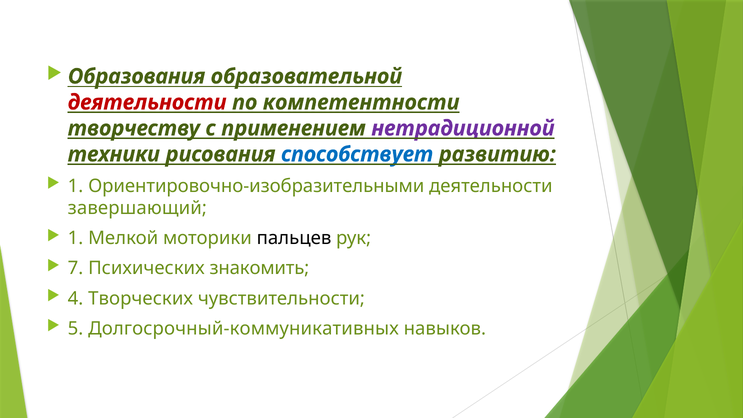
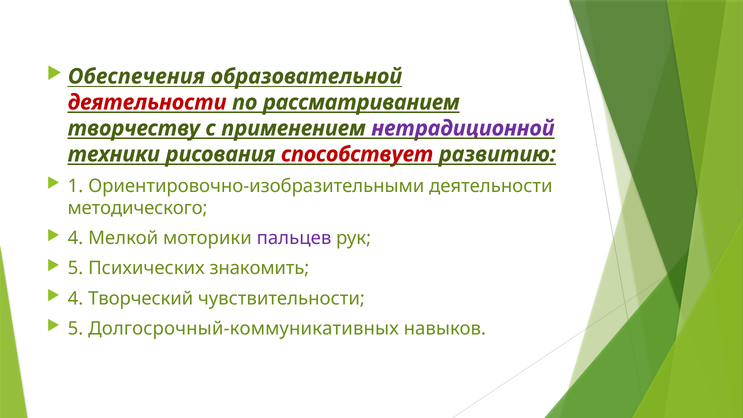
Образования: Образования -> Обеспечения (136, 76)
компетентности: компетентности -> рассматриванием (361, 102)
способствует colour: blue -> red (357, 154)
завершающий: завершающий -> методического (138, 208)
1: 1 -> 4 (76, 238)
пальцев colour: black -> purple (294, 238)
7: 7 -> 5 (76, 268)
Творческих: Творческих -> Творческий (141, 298)
